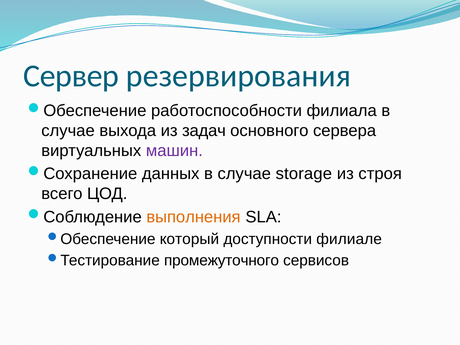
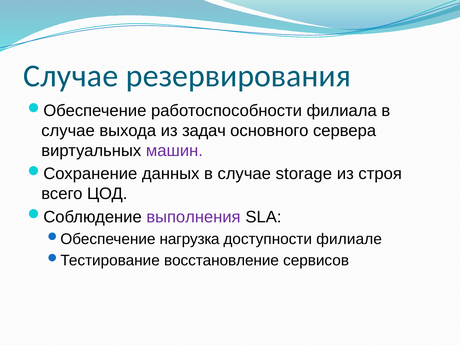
Сервер: Сервер -> Случае (71, 76)
выполнения colour: orange -> purple (193, 217)
который: который -> нагрузка (190, 239)
промежуточного: промежуточного -> восстановление (221, 261)
